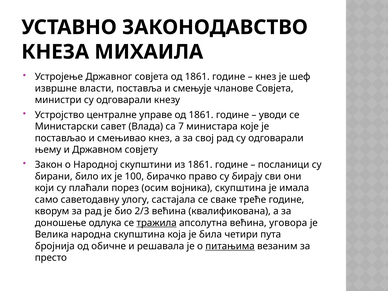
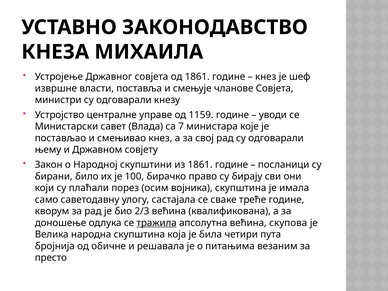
управе од 1861: 1861 -> 1159 (201, 115)
уговора: уговора -> скупова (288, 223)
питањима underline: present -> none (230, 246)
